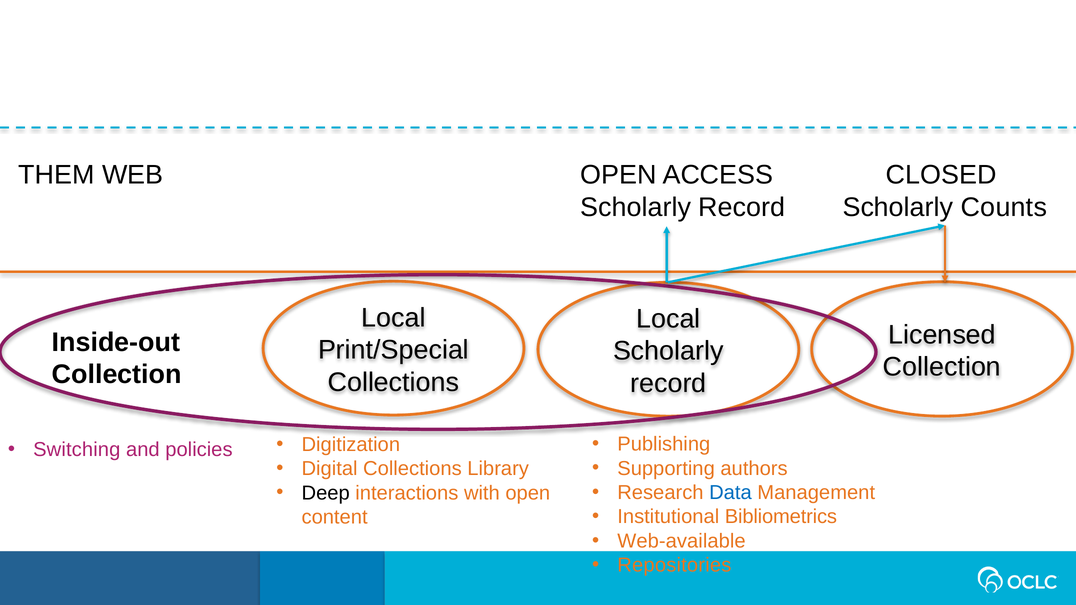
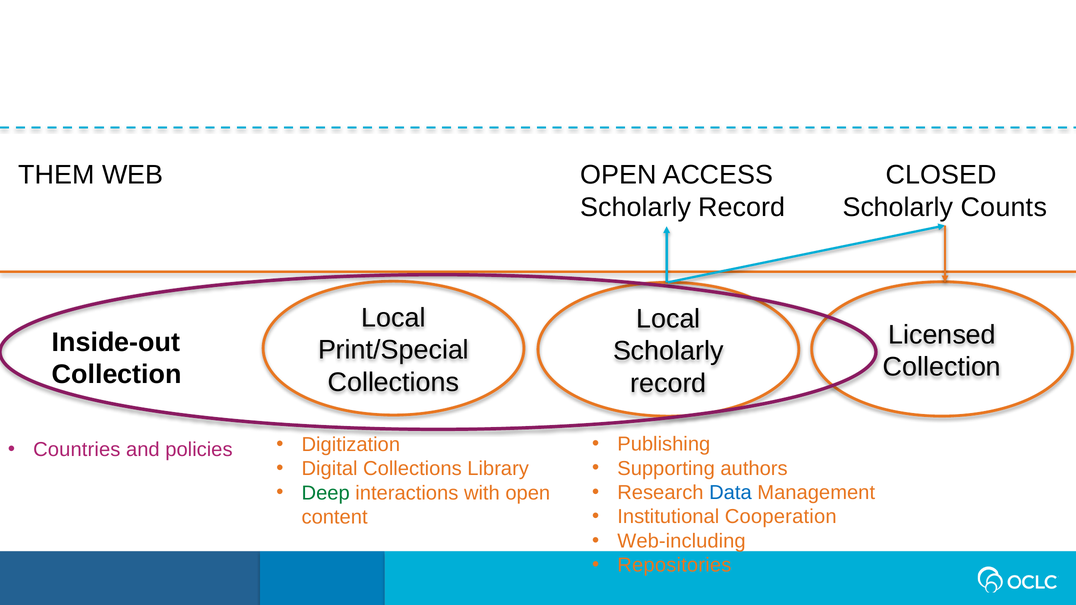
Switching: Switching -> Countries (77, 450)
Deep colour: black -> green (326, 493)
Bibliometrics: Bibliometrics -> Cooperation (781, 517)
Web-available: Web-available -> Web-including (682, 541)
